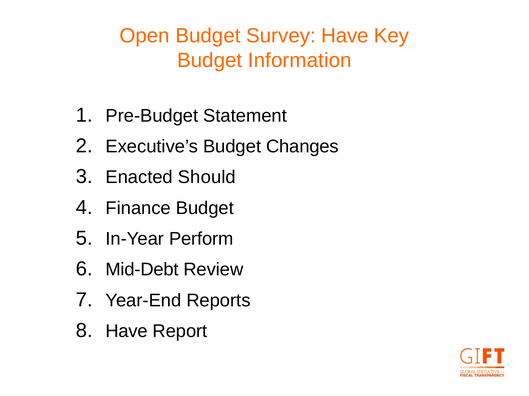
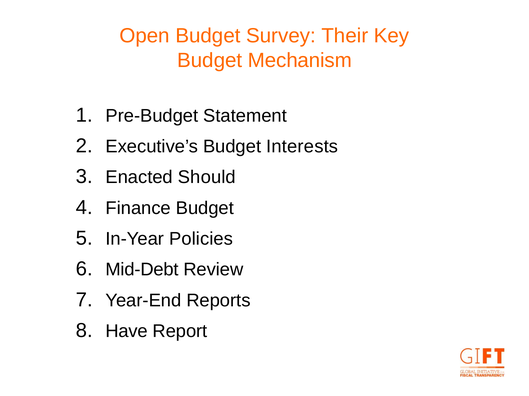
Survey Have: Have -> Their (345, 36)
Information: Information -> Mechanism (300, 60)
Changes: Changes -> Interests (302, 147)
Perform: Perform -> Policies (201, 239)
